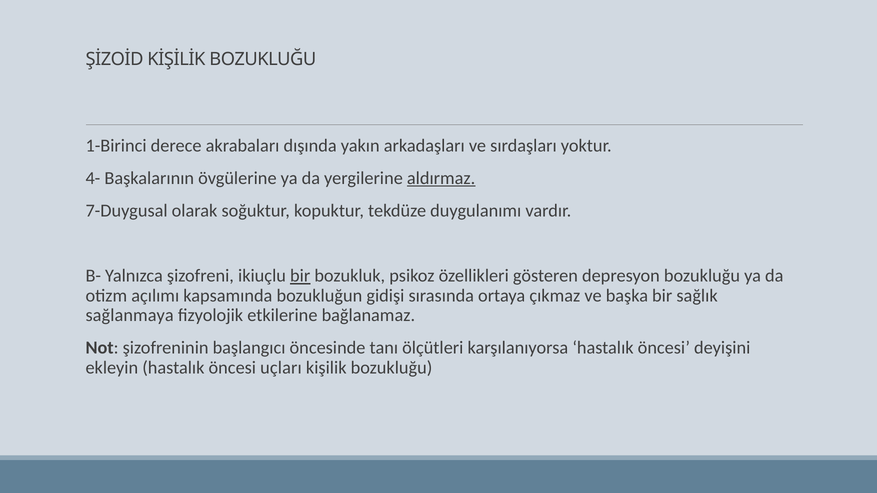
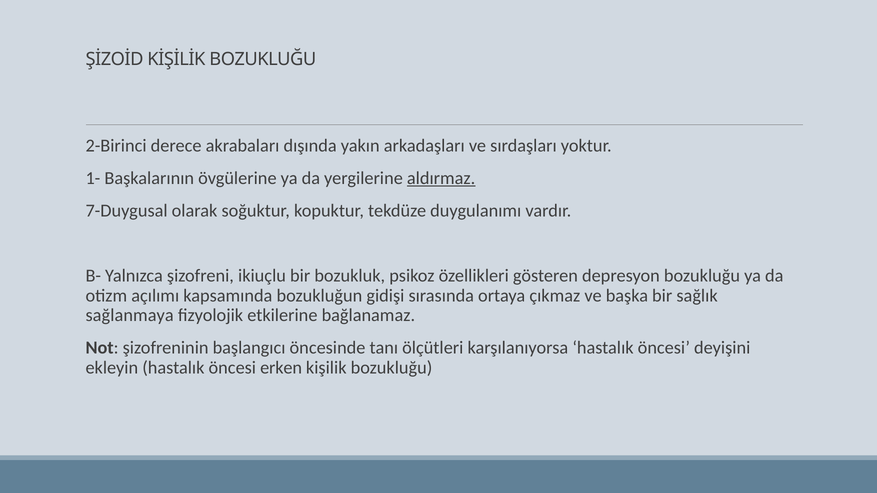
1-Birinci: 1-Birinci -> 2-Birinci (116, 146)
4-: 4- -> 1- (93, 178)
bir underline: present -> none (300, 276)
uçları: uçları -> erken (281, 368)
